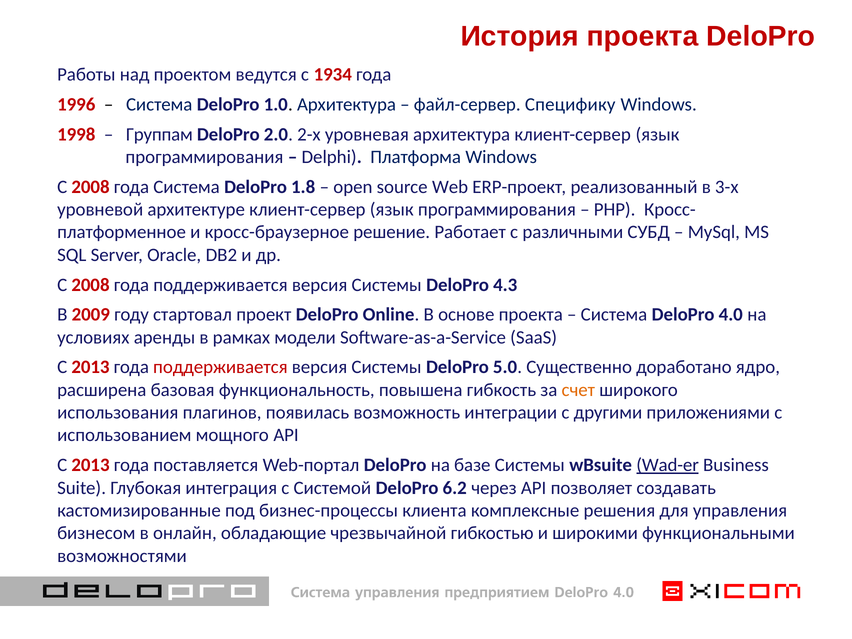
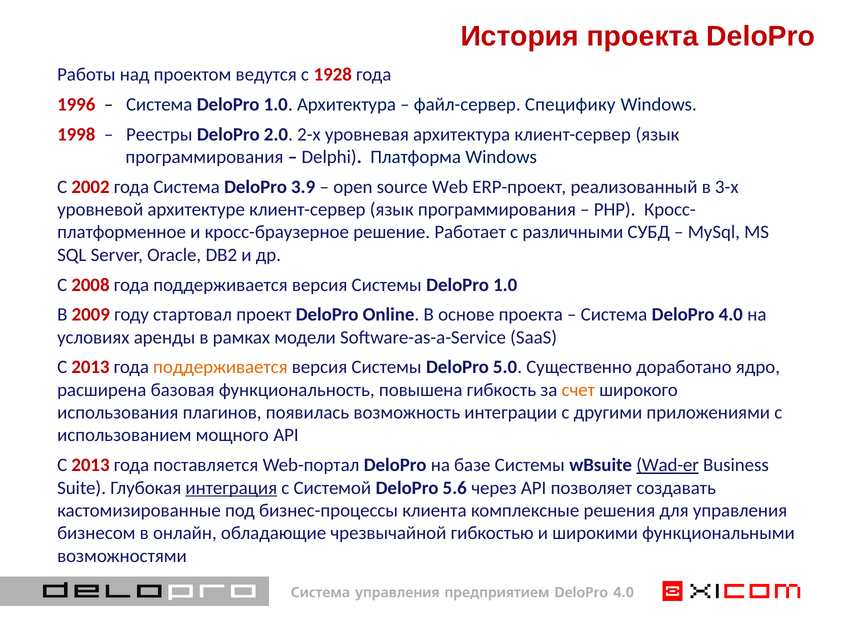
1934: 1934 -> 1928 (333, 75)
Группам: Группам -> Реестры (159, 134)
2008: 2008 -> 2002 (90, 187)
1.8: 1.8 -> 3.9 (303, 187)
Системы DeloPro 4.3: 4.3 -> 1.0 (505, 285)
поддерживается colour: red -> orange (220, 367)
интеграция underline: none -> present (231, 488)
6.2: 6.2 -> 5.6 (455, 488)
